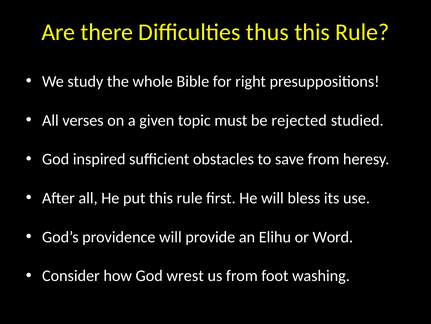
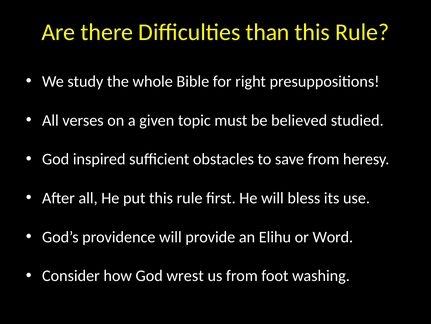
thus: thus -> than (268, 32)
rejected: rejected -> believed (299, 120)
